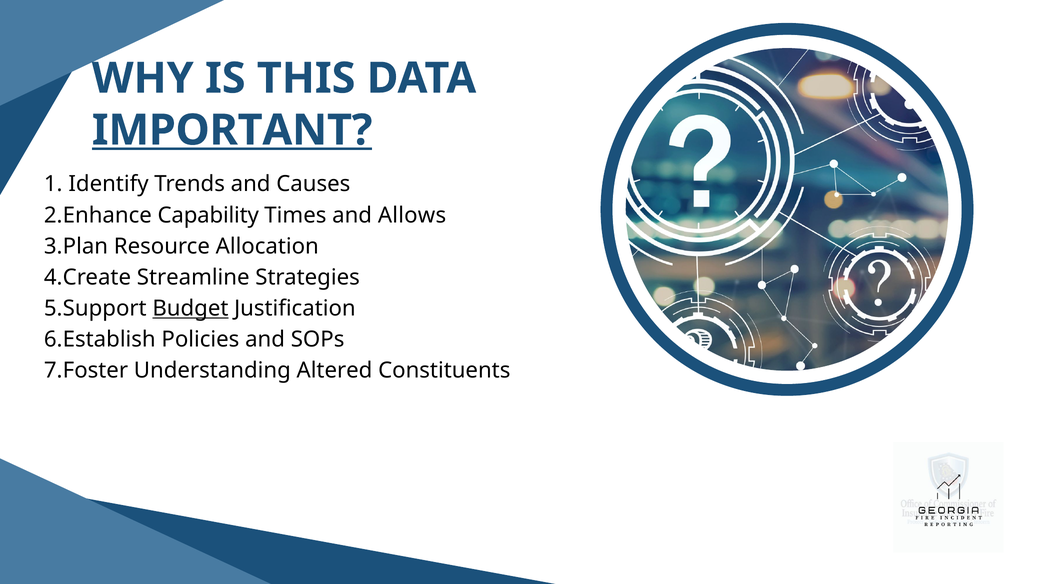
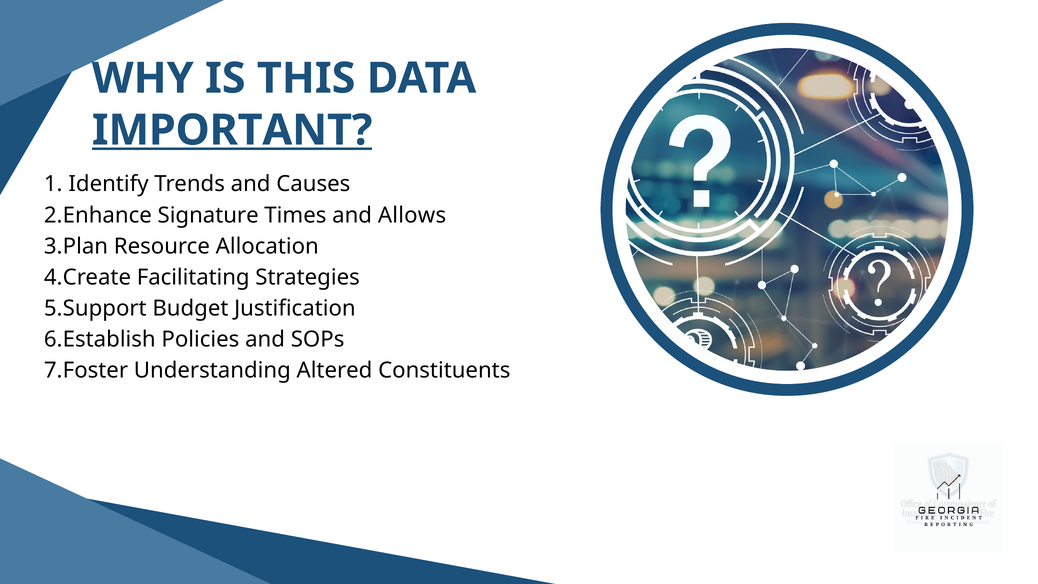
Capability: Capability -> Signature (208, 215)
Streamline: Streamline -> Facilitating (193, 277)
Budget underline: present -> none (190, 308)
